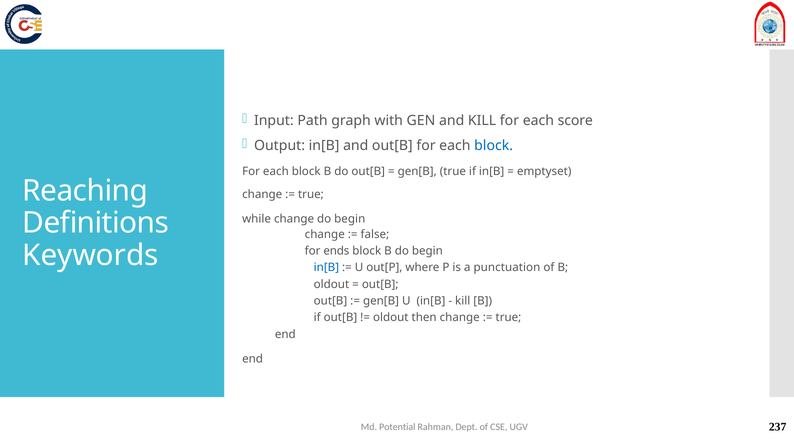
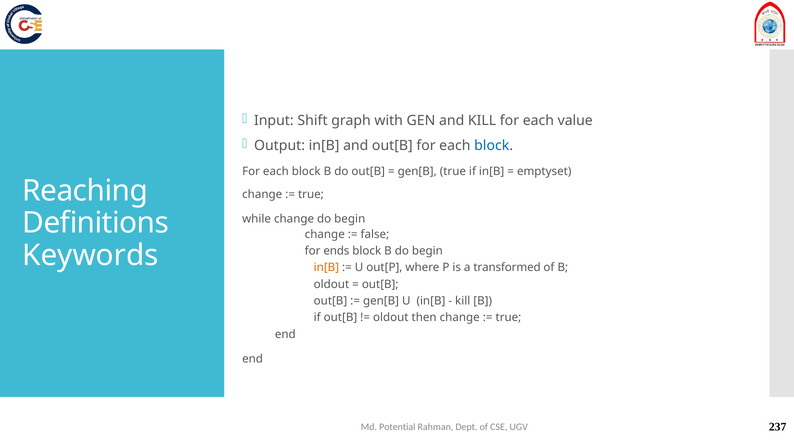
Path: Path -> Shift (313, 120)
score: score -> value (575, 120)
in[B colour: blue -> orange (326, 267)
punctuation: punctuation -> transformed (507, 267)
